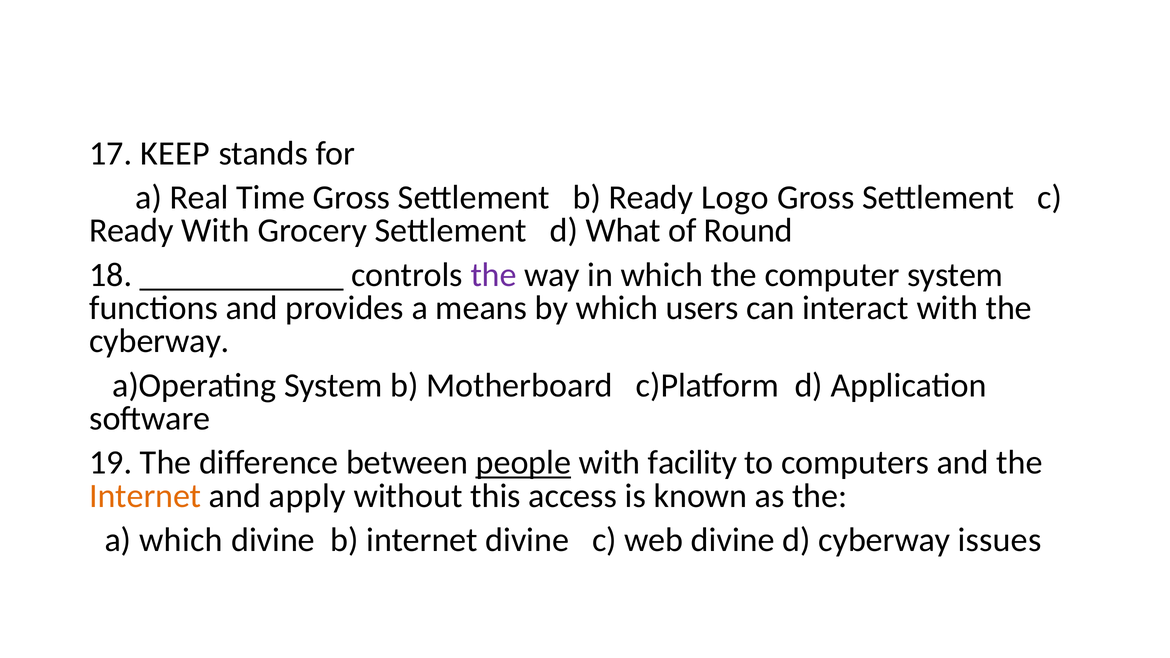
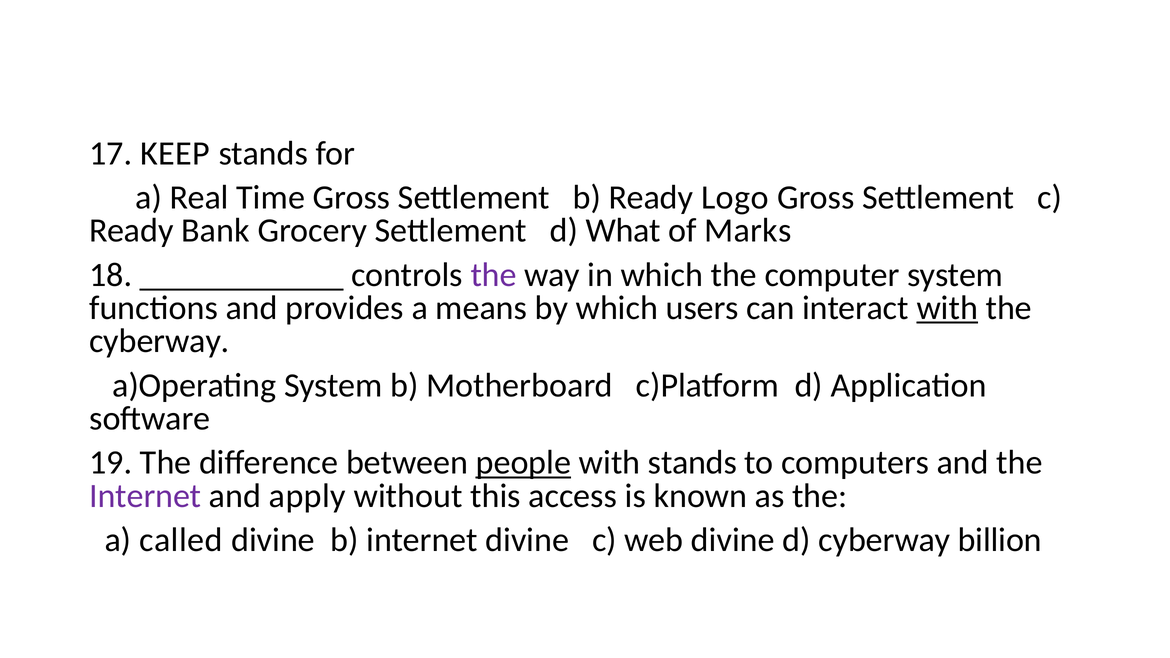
Ready With: With -> Bank (216, 231)
Round: Round -> Marks (748, 231)
with underline: none -> present (947, 308)
with facility: facility -> stands (692, 463)
Internet colour: orange -> purple (145, 496)
a which: which -> called (181, 540)
issues: issues -> billion (1000, 540)
